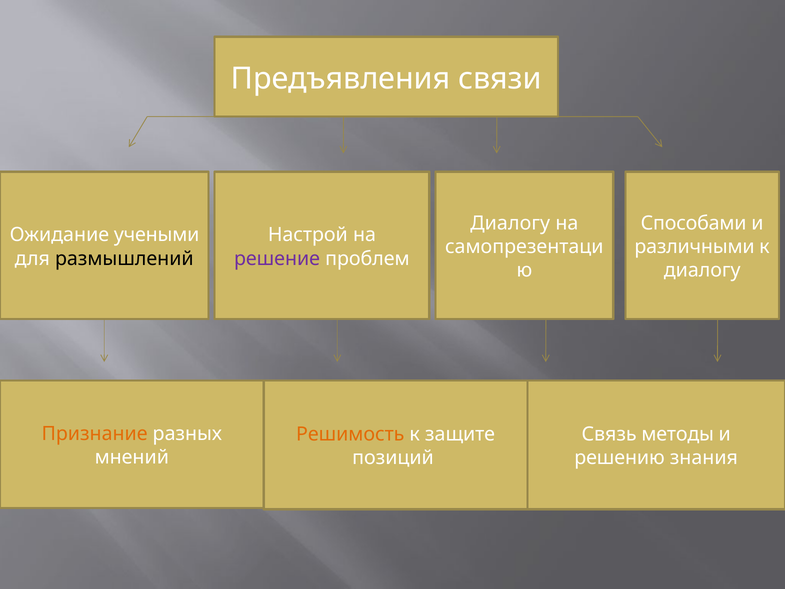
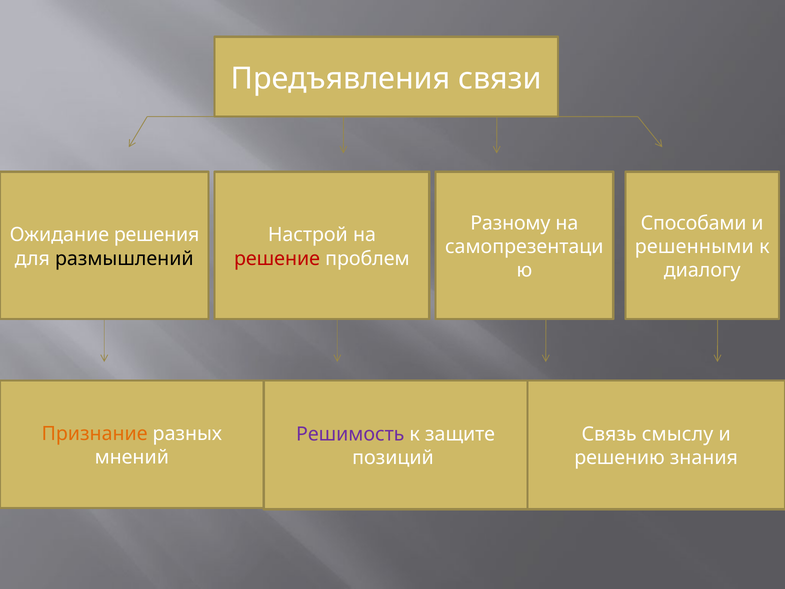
Диалогу: Диалогу -> Разному (510, 223)
учеными: учеными -> решения (157, 235)
различными: различными -> решенными (694, 247)
решение colour: purple -> red (277, 258)
Решимость colour: orange -> purple (350, 434)
методы: методы -> смыслу (678, 434)
